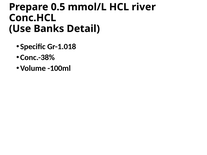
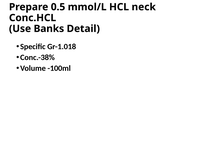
river: river -> neck (144, 7)
